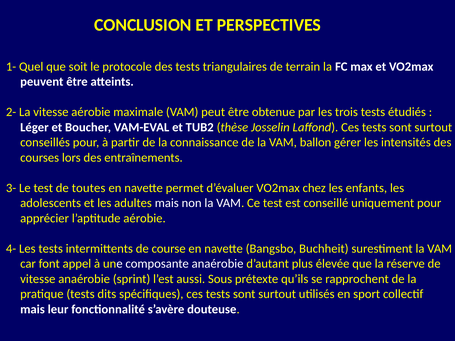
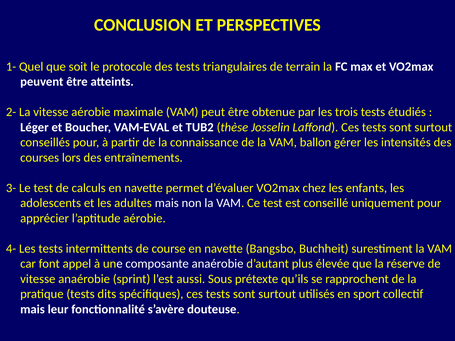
toutes: toutes -> calculs (89, 188)
